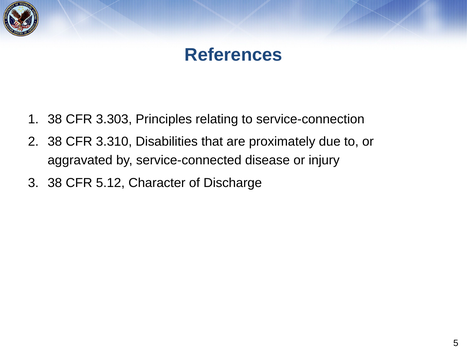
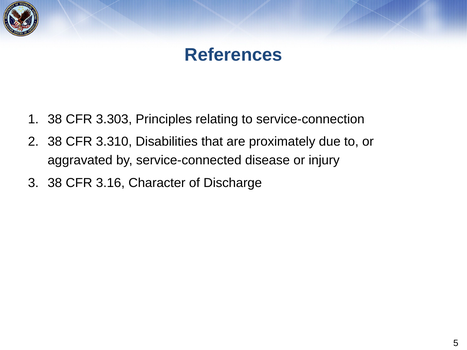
5.12: 5.12 -> 3.16 (110, 183)
